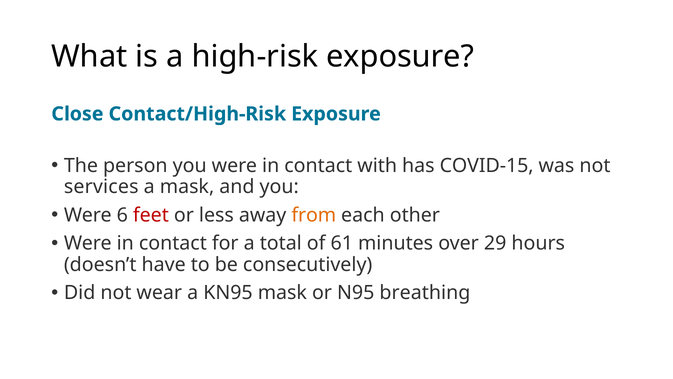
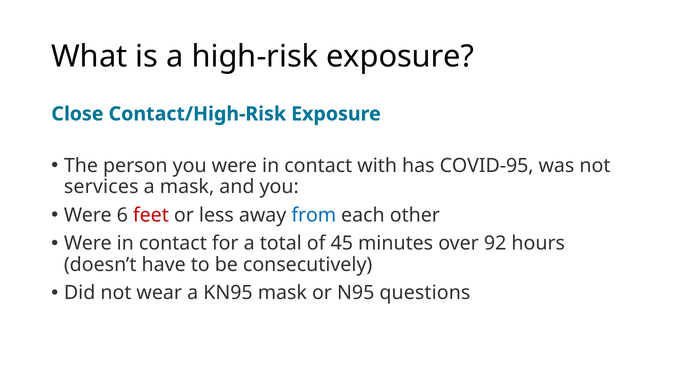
COVID-15: COVID-15 -> COVID-95 (487, 166)
from colour: orange -> blue (314, 215)
61: 61 -> 45 (342, 243)
29: 29 -> 92 (495, 243)
breathing: breathing -> questions (425, 293)
